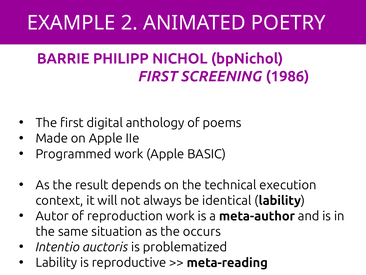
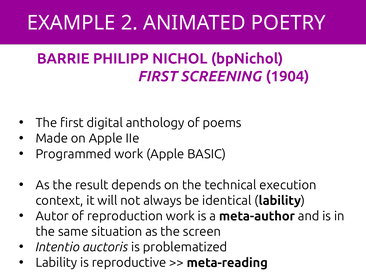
1986: 1986 -> 1904 (287, 76)
occurs: occurs -> screen (202, 231)
